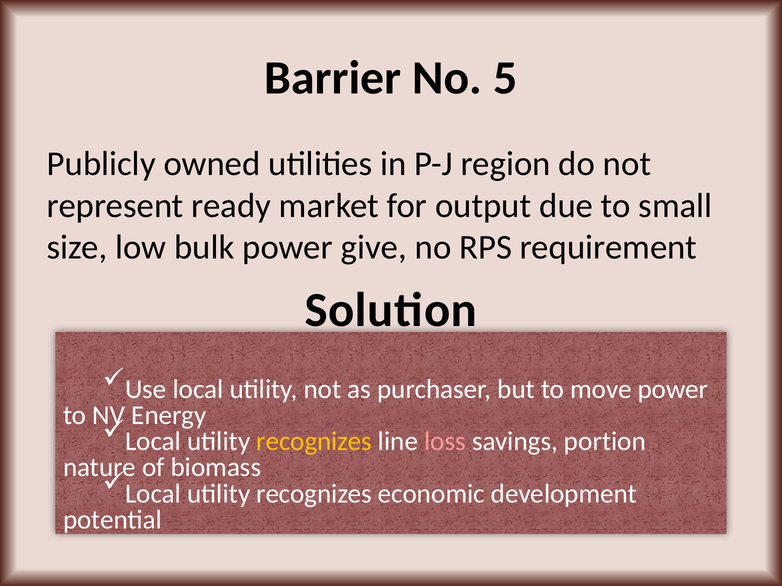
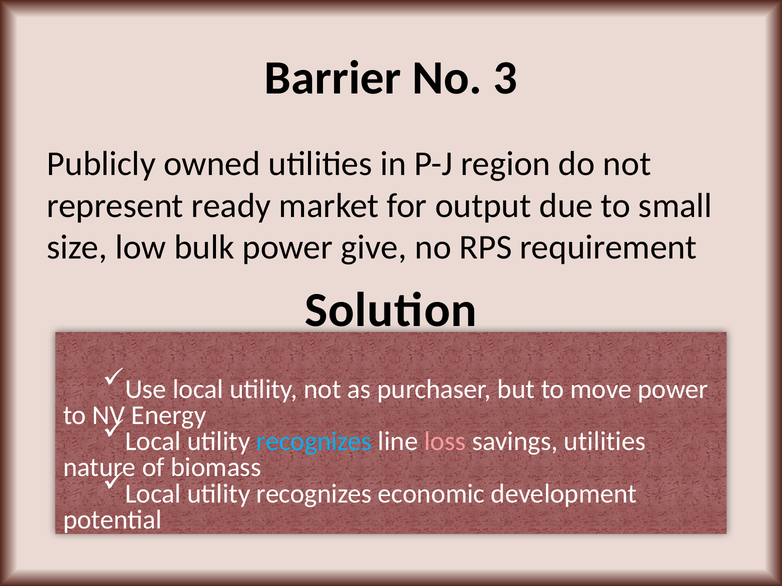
5: 5 -> 3 (505, 78)
recognizes colour: yellow -> light blue (314, 442)
savings portion: portion -> utilities (605, 442)
